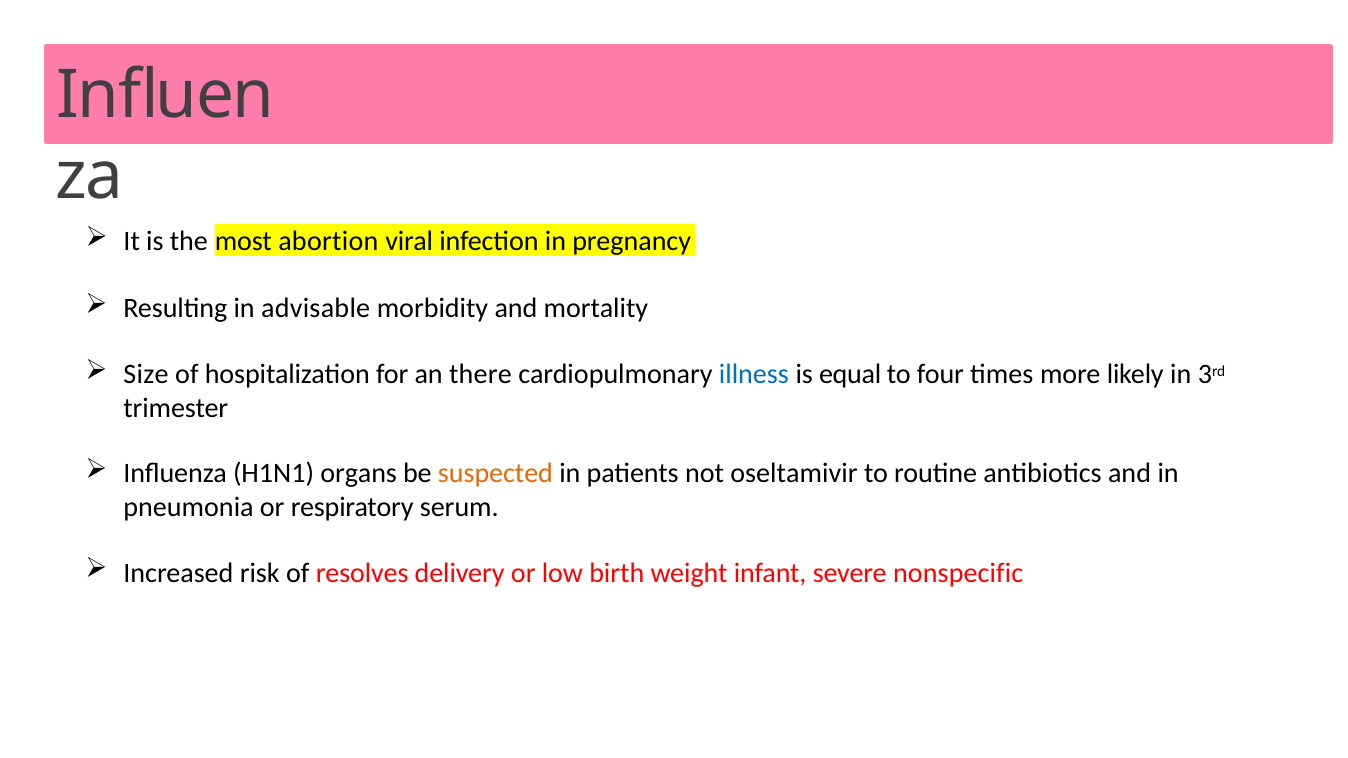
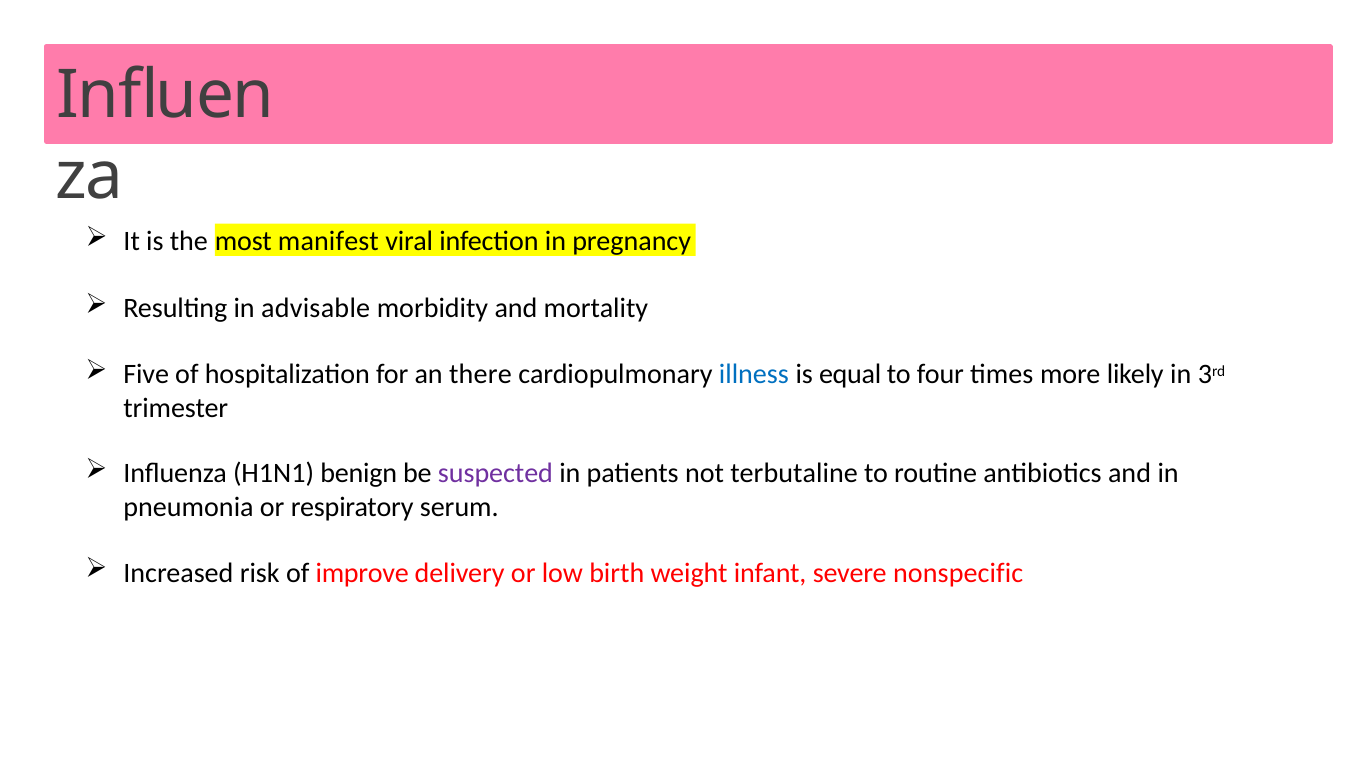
abortion: abortion -> manifest (328, 241)
Size: Size -> Five (146, 374)
organs: organs -> benign (359, 474)
suspected colour: orange -> purple (495, 474)
oseltamivir: oseltamivir -> terbutaline (794, 474)
resolves: resolves -> improve (362, 573)
